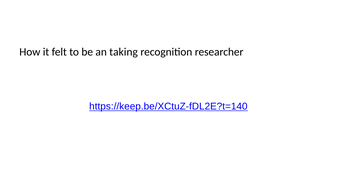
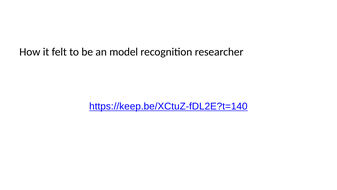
taking: taking -> model (124, 52)
